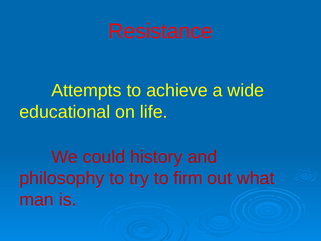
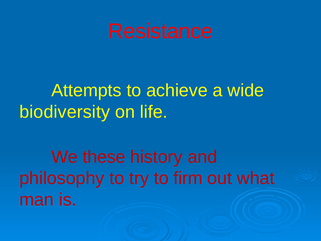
educational: educational -> biodiversity (65, 112)
could: could -> these (104, 157)
